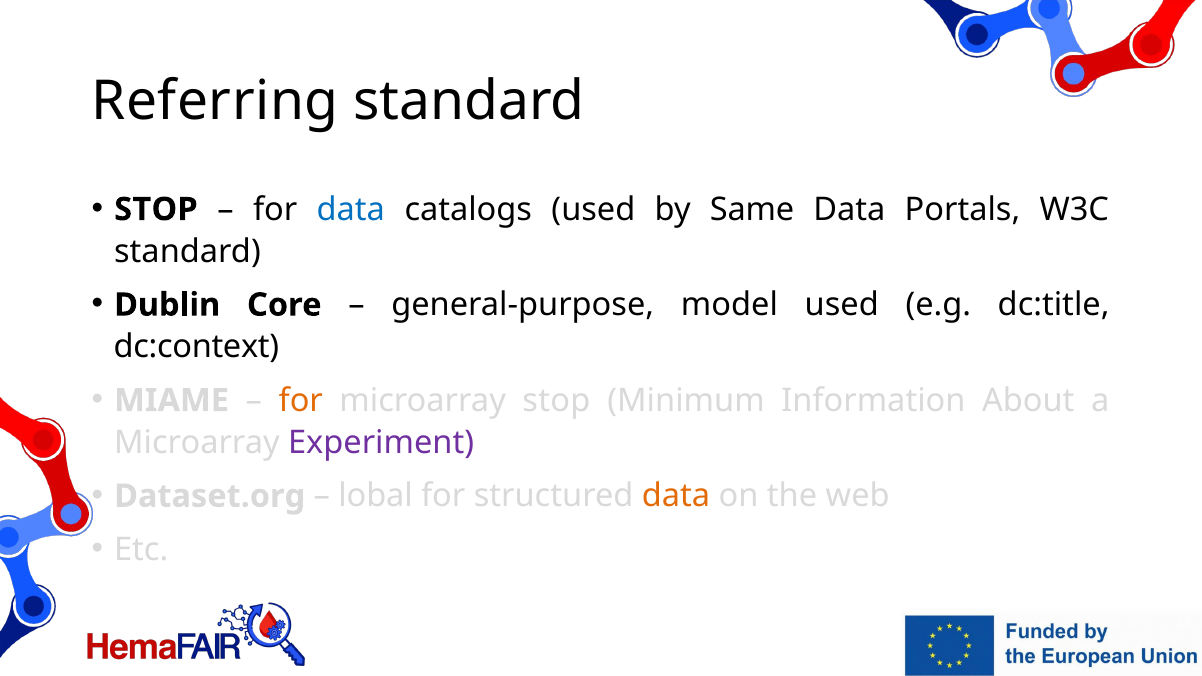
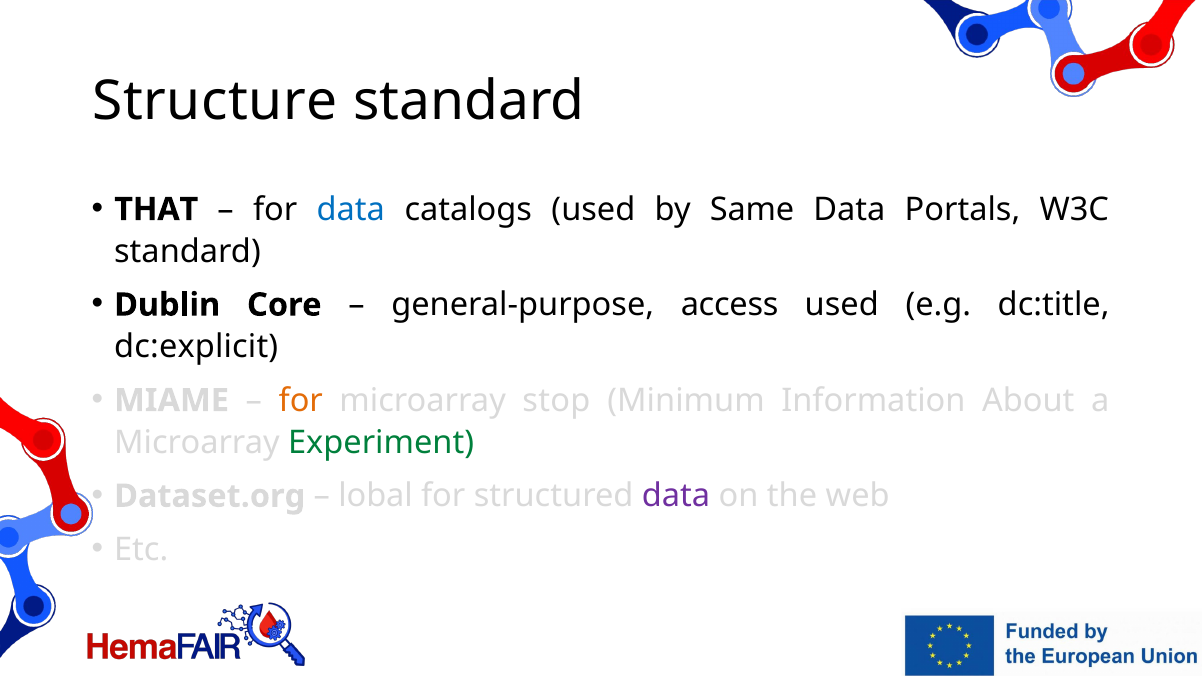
Referring: Referring -> Structure (215, 101)
STOP: STOP -> THAT (156, 209)
model: model -> access (730, 305)
dc:context: dc:context -> dc:explicit (196, 347)
Experiment colour: purple -> green (381, 443)
data colour: orange -> purple (676, 496)
